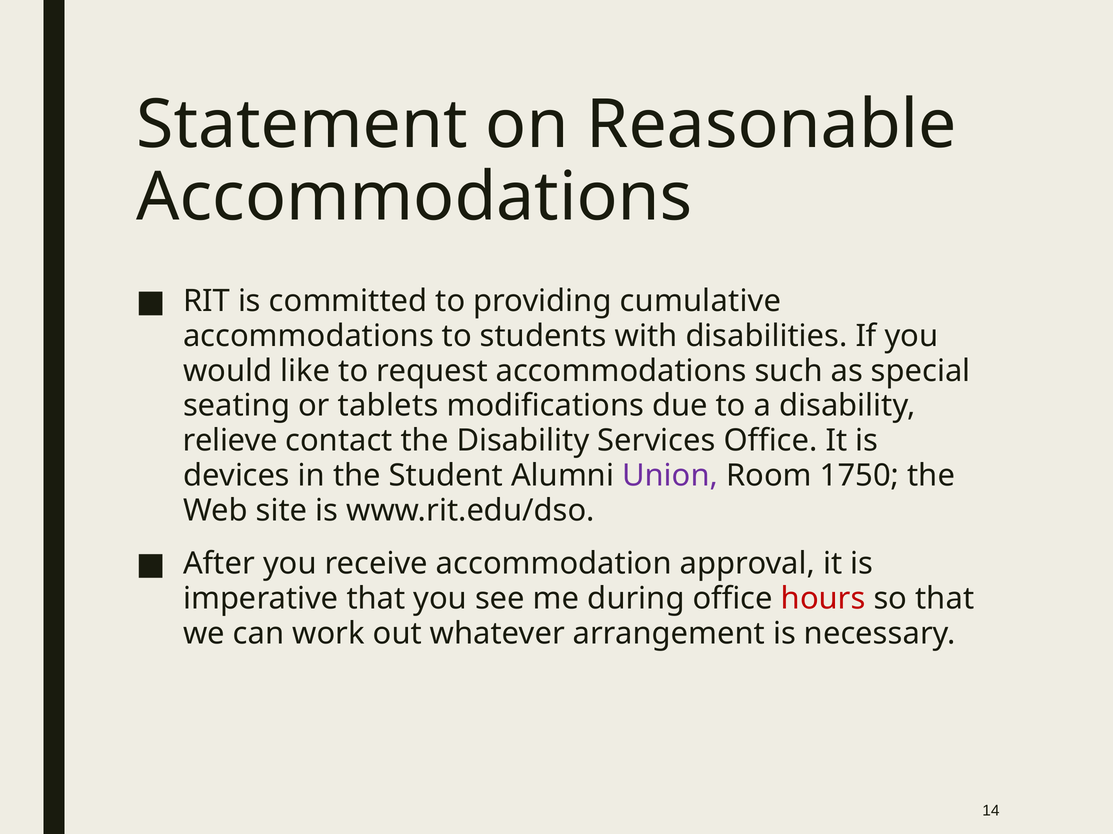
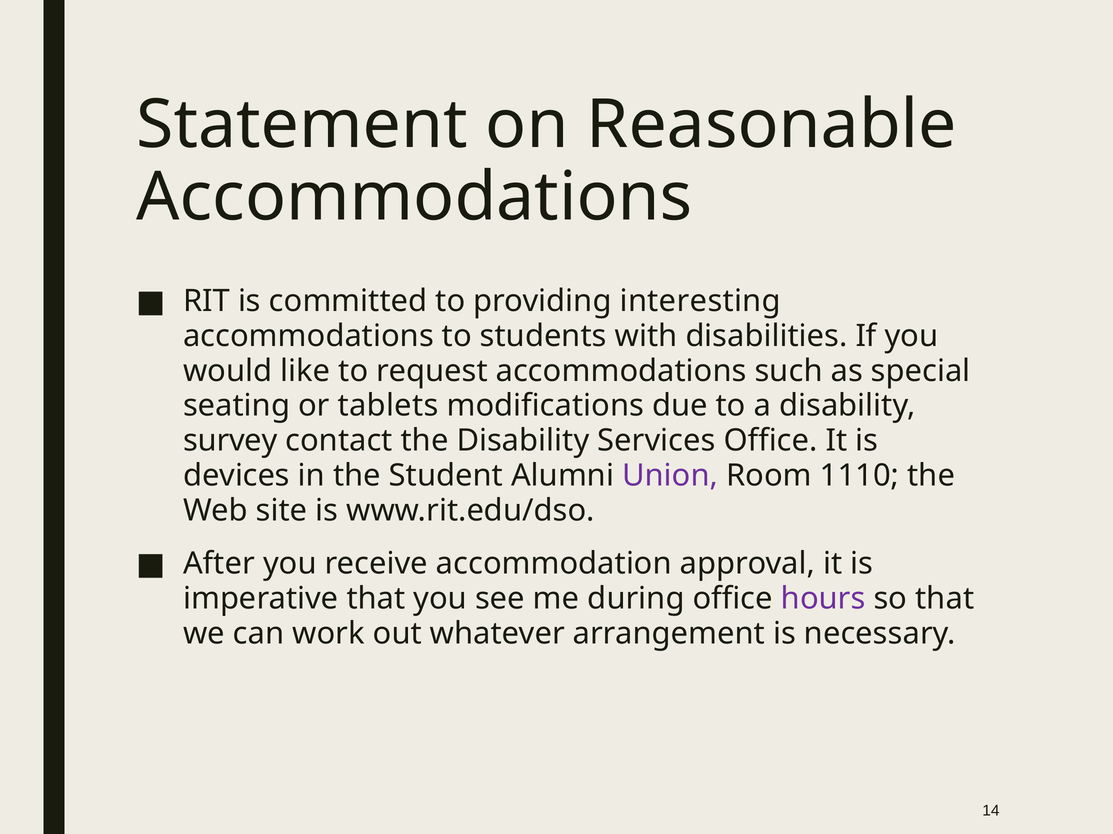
cumulative: cumulative -> interesting (700, 302)
relieve: relieve -> survey (230, 441)
1750: 1750 -> 1110 (860, 476)
hours colour: red -> purple (823, 599)
